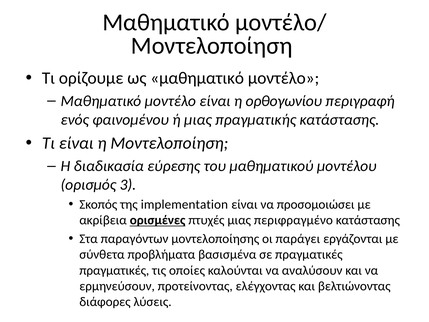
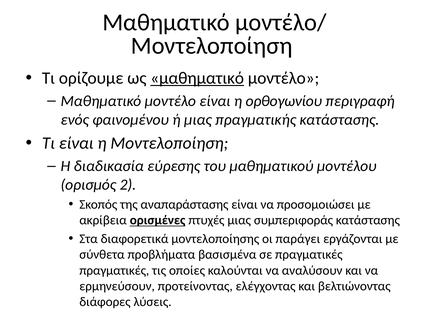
μαθηματικό underline: none -> present (197, 78)
3: 3 -> 2 (128, 185)
implementation: implementation -> αναπαράστασης (184, 204)
περιφραγμένο: περιφραγμένο -> συμπεριφοράς (293, 220)
παραγόντων: παραγόντων -> διαφορετικά (135, 239)
